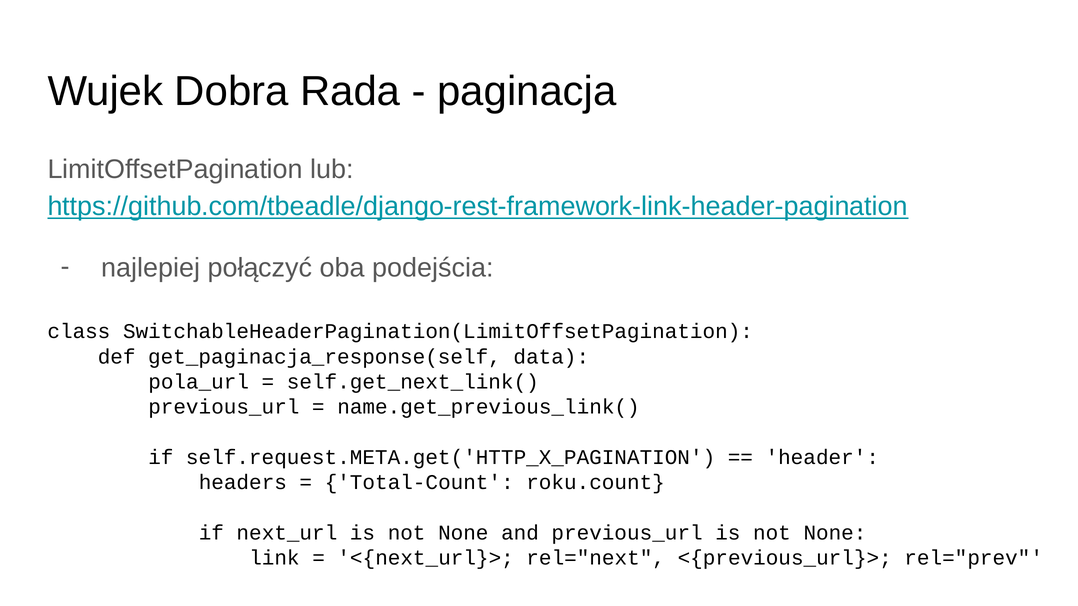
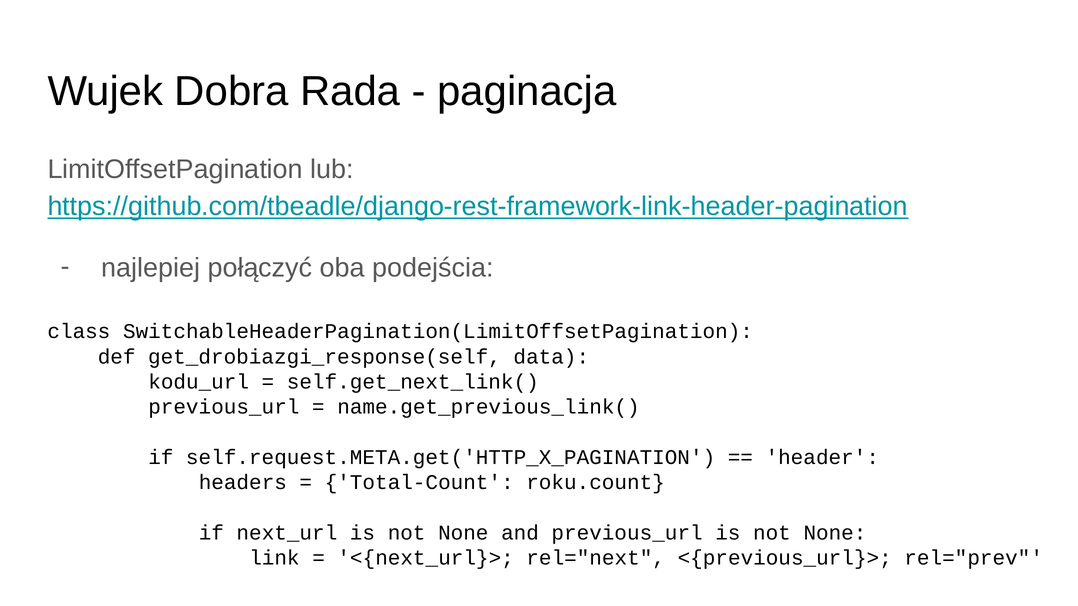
get_paginacja_response(self: get_paginacja_response(self -> get_drobiazgi_response(self (324, 357)
pola_url: pola_url -> kodu_url (199, 382)
